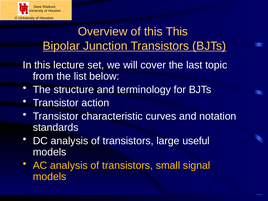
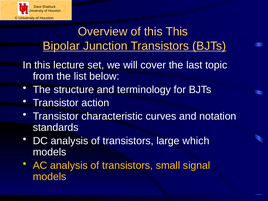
useful: useful -> which (196, 141)
